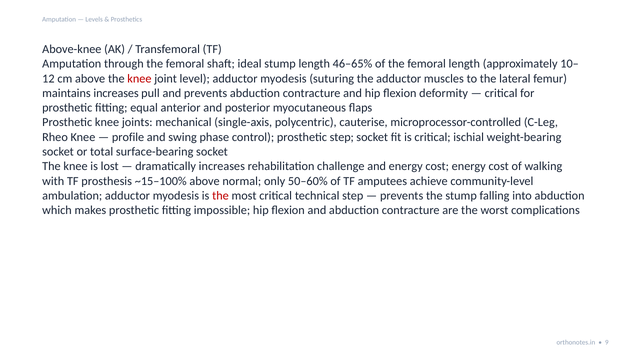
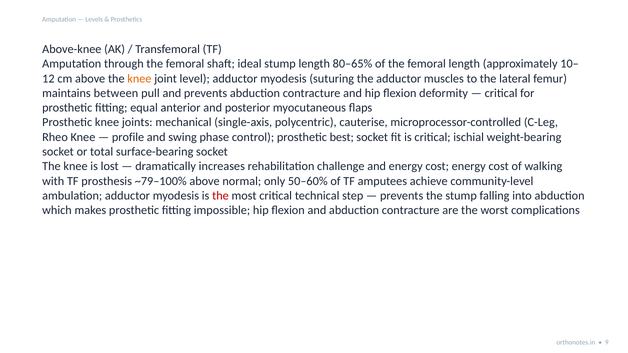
46–65%: 46–65% -> 80–65% (353, 64)
knee colour: red -> orange (139, 79)
maintains increases: increases -> between (116, 93)
prosthetic step: step -> best (342, 137)
~15–100%: ~15–100% -> ~79–100% (161, 181)
